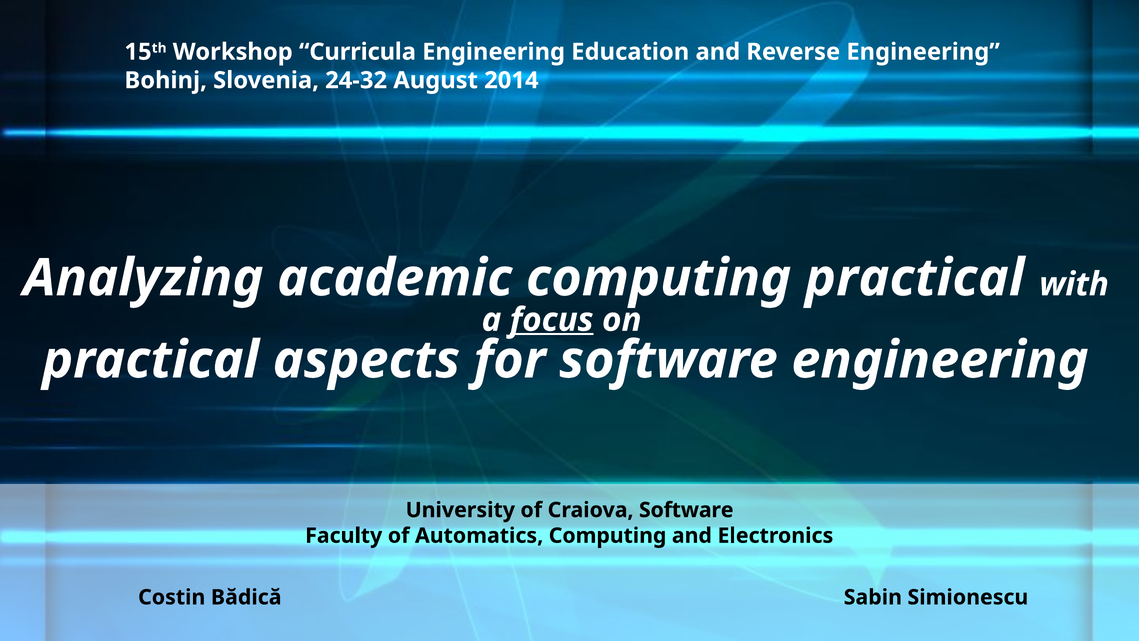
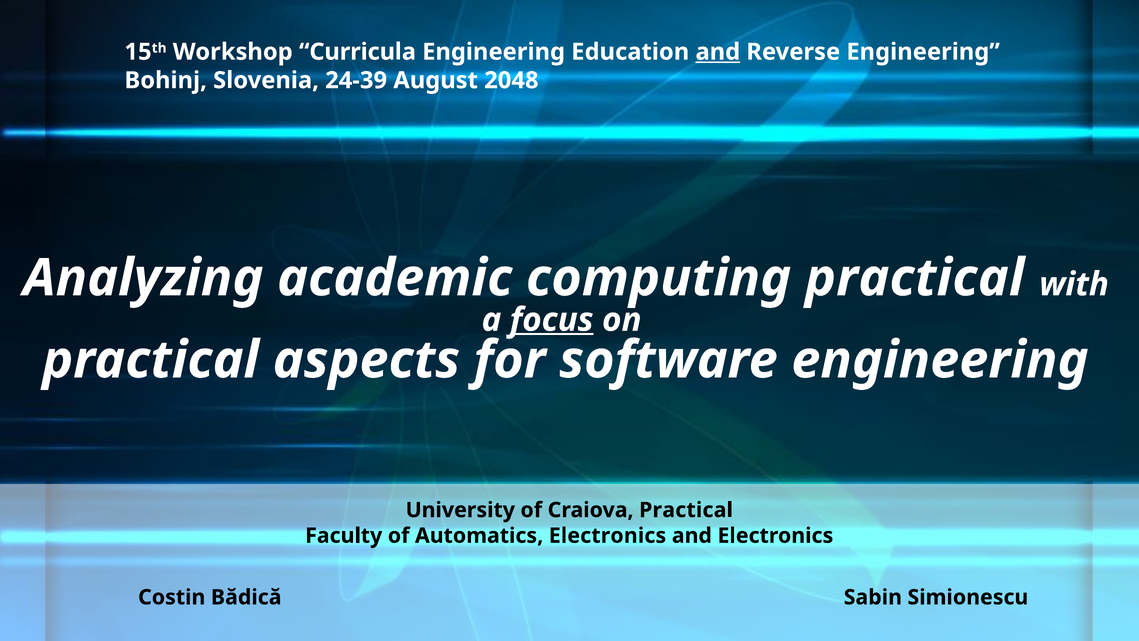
and underline: none -> present (718, 52)
24-32: 24-32 -> 24-39 (356, 80)
2014: 2014 -> 2048 (511, 80)
Craiova Software: Software -> Practical (686, 510)
Automatics Computing: Computing -> Electronics (607, 536)
